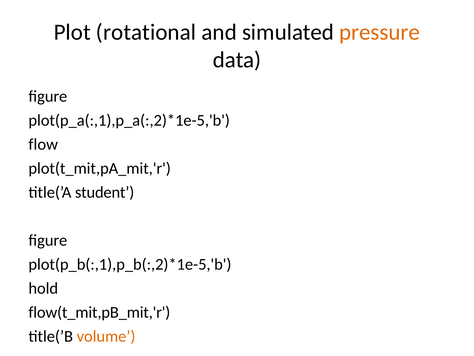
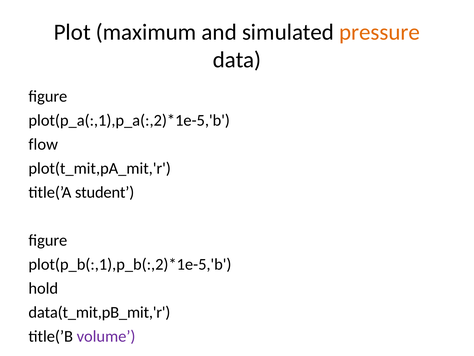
rotational: rotational -> maximum (146, 32)
flow(t_mit,pB_mit,'r: flow(t_mit,pB_mit,'r -> data(t_mit,pB_mit,'r (99, 312)
volume colour: orange -> purple (106, 336)
